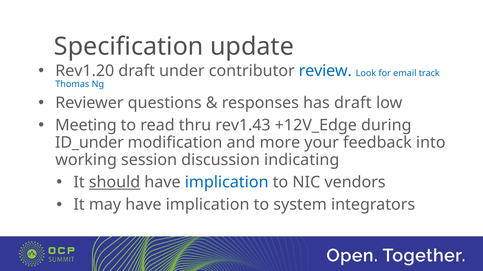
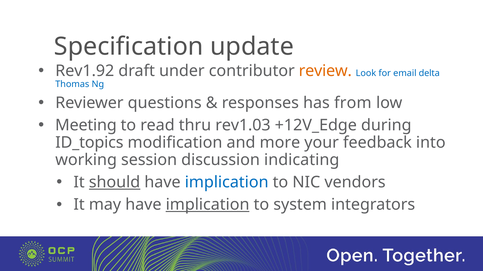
Rev1.20: Rev1.20 -> Rev1.92 (85, 71)
review colour: blue -> orange (325, 71)
track: track -> delta (429, 73)
has draft: draft -> from (353, 103)
rev1.43: rev1.43 -> rev1.03 (243, 126)
ID_under: ID_under -> ID_topics (89, 143)
implication underline: none -> present (208, 205)
